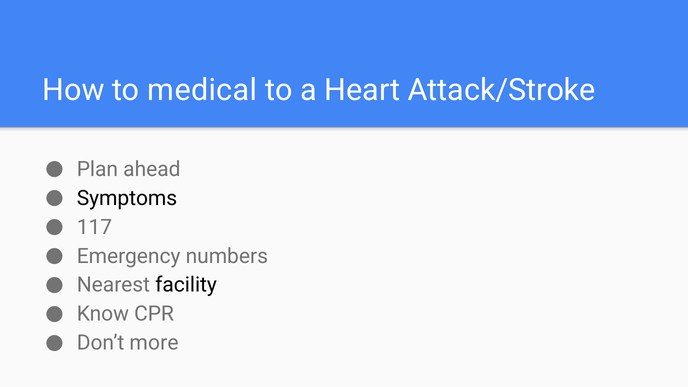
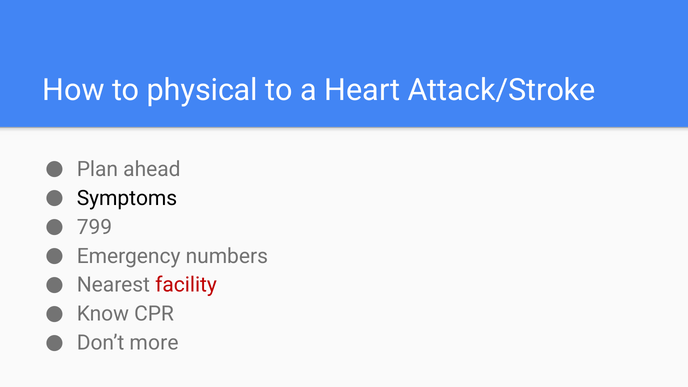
medical: medical -> physical (202, 90)
117: 117 -> 799 (94, 227)
facility colour: black -> red (186, 285)
